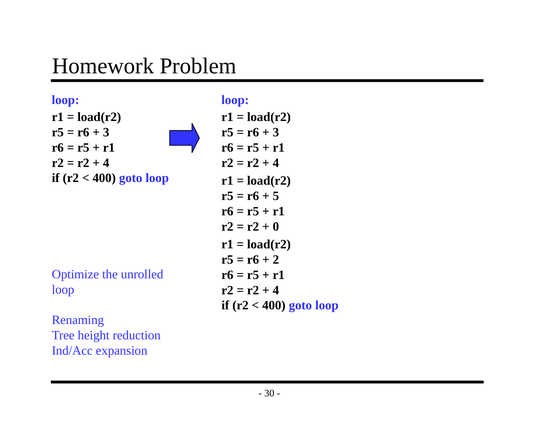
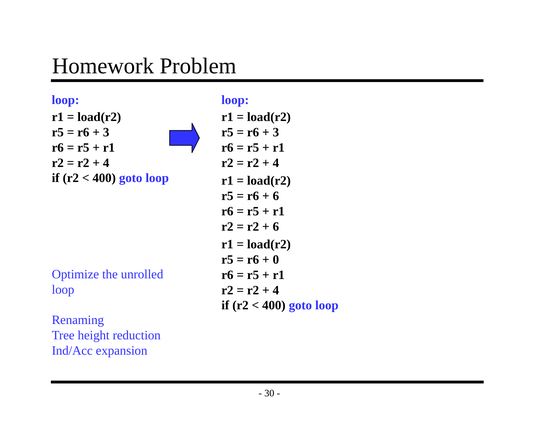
5: 5 -> 6 (276, 196)
0: 0 -> 6 (276, 226)
2: 2 -> 0 (276, 259)
